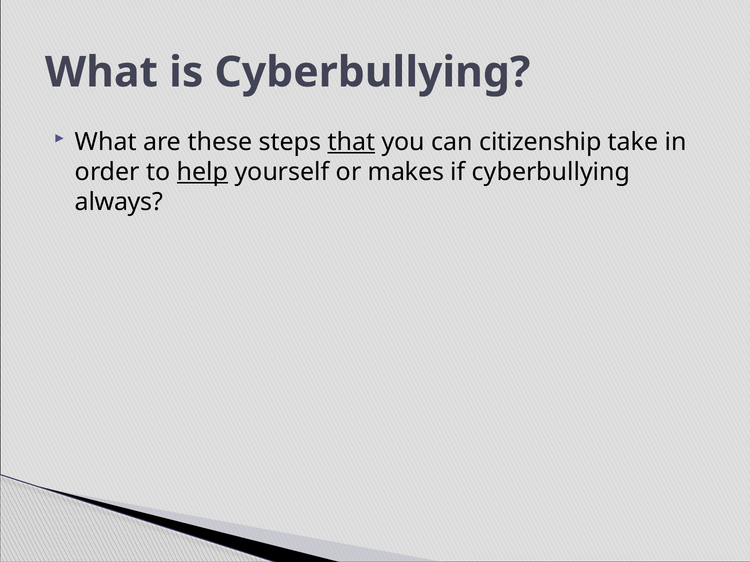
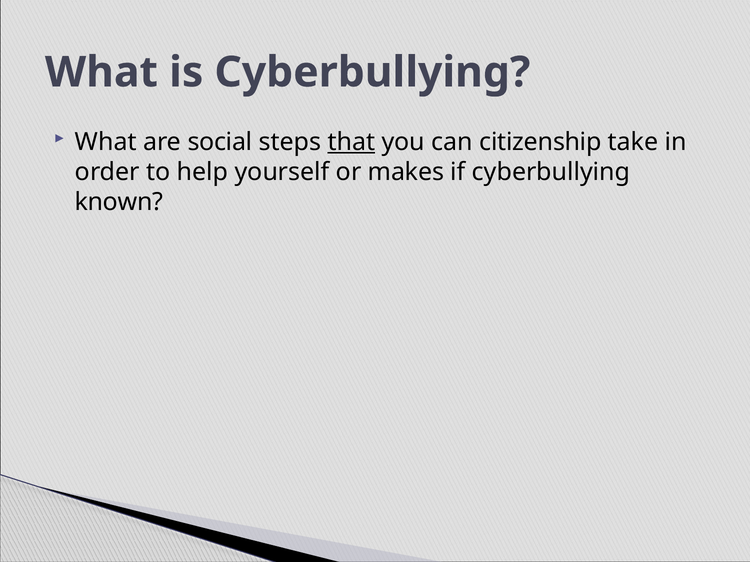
these: these -> social (220, 142)
help underline: present -> none (203, 172)
always: always -> known (119, 202)
